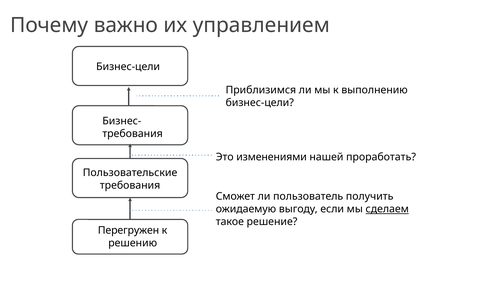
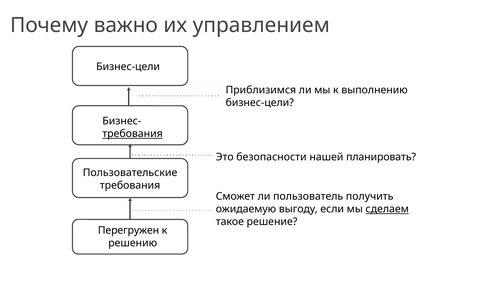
требования underline: none -> present (133, 134)
изменениями: изменениями -> безопасности (271, 157)
проработать: проработать -> планировать (381, 157)
